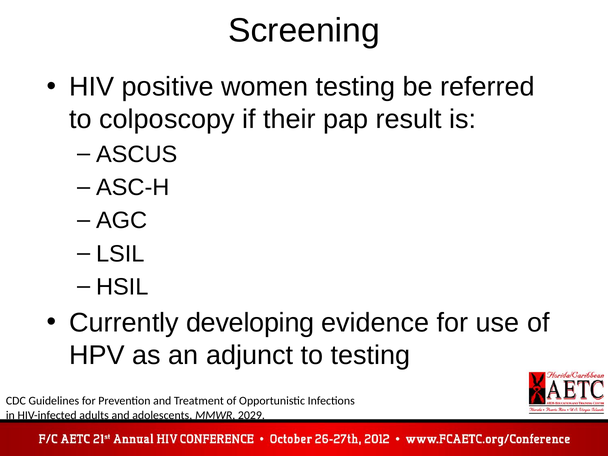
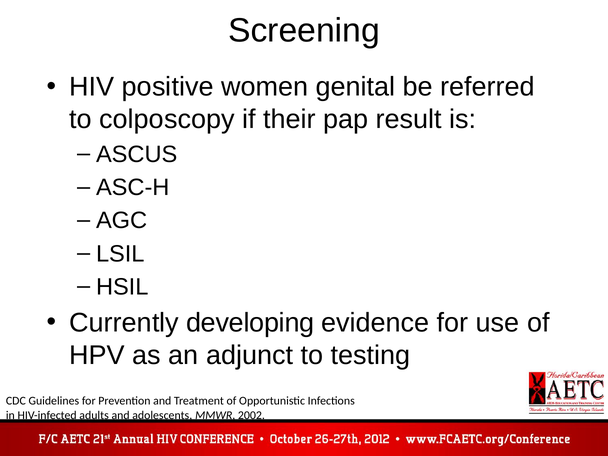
women testing: testing -> genital (355, 87)
2029: 2029 -> 2002 (251, 415)
